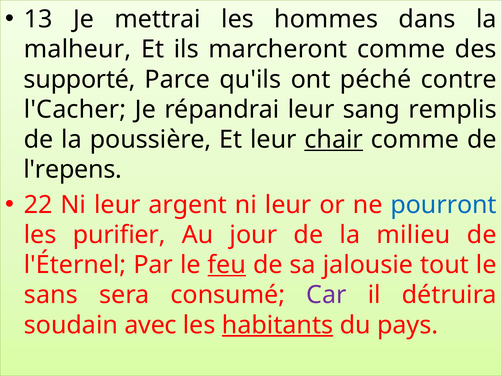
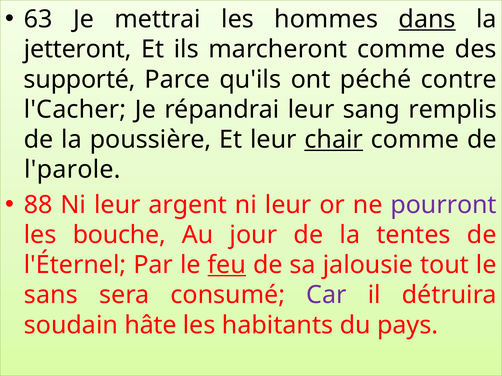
13: 13 -> 63 (38, 19)
dans underline: none -> present (427, 19)
malheur: malheur -> jetteront (78, 49)
l'repens: l'repens -> l'parole (72, 170)
22: 22 -> 88 (38, 205)
pourront colour: blue -> purple (444, 205)
purifier: purifier -> bouche (119, 235)
milieu: milieu -> tentes (414, 235)
avec: avec -> hâte (151, 326)
habitants underline: present -> none (278, 326)
